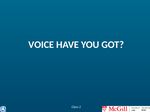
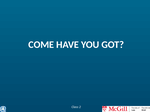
VOICE: VOICE -> COME (41, 45)
